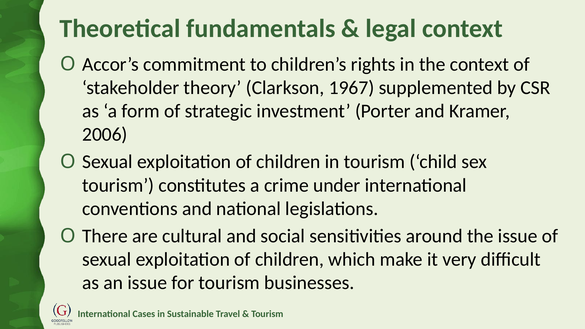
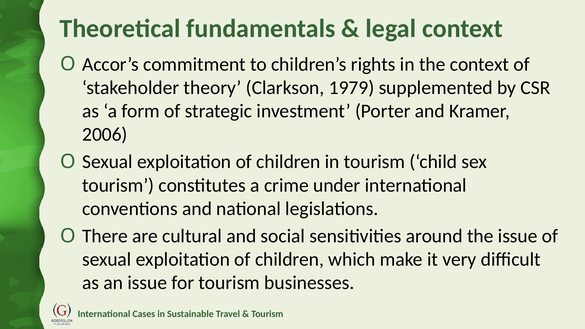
1967: 1967 -> 1979 (352, 88)
